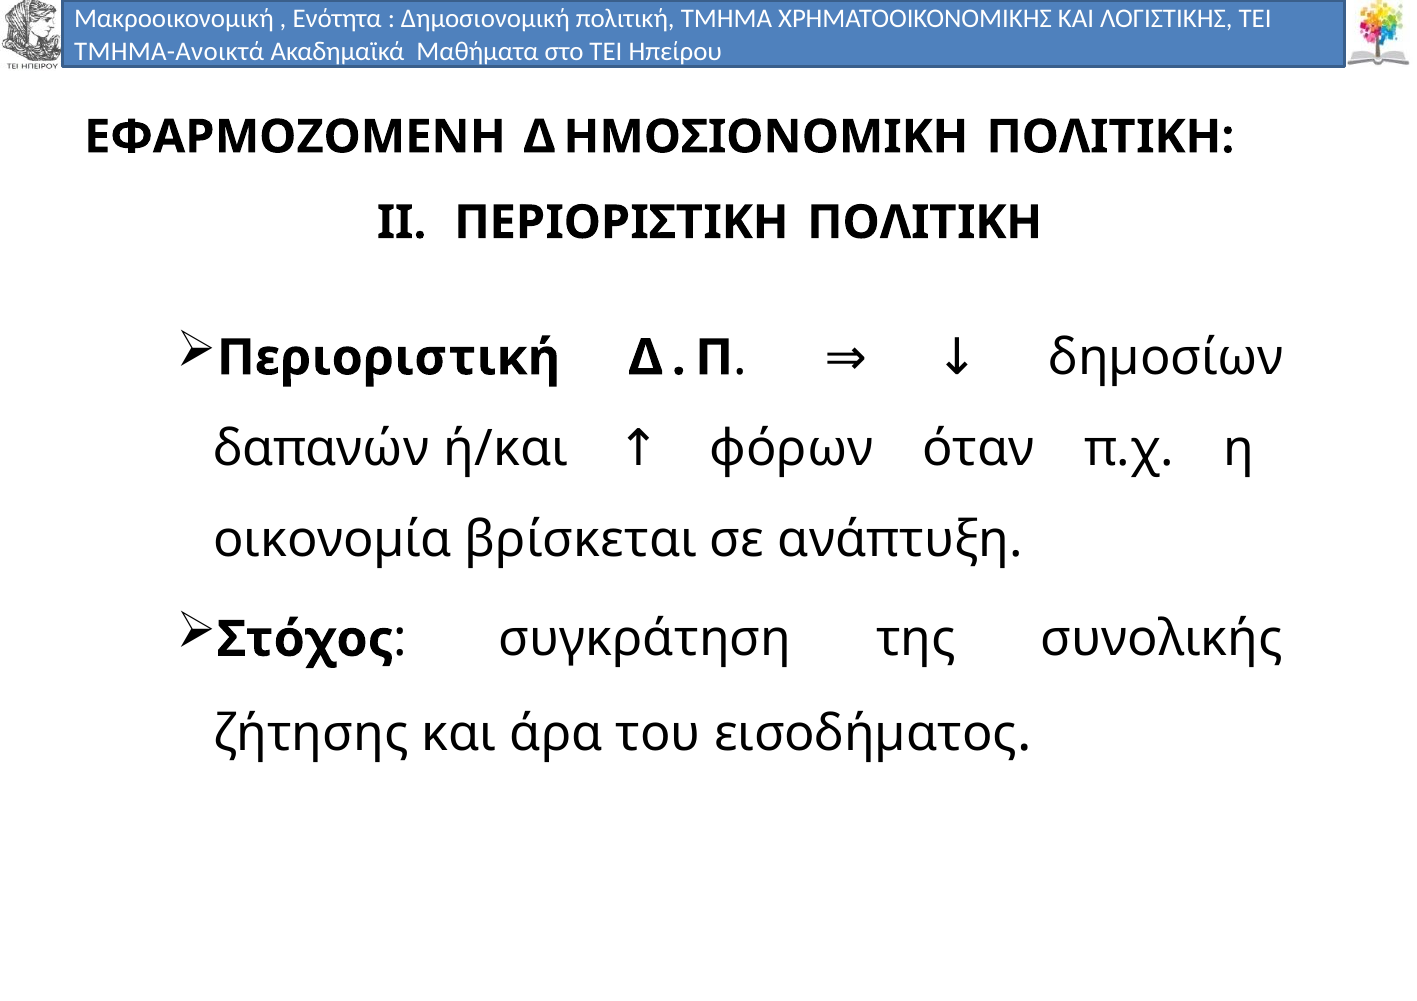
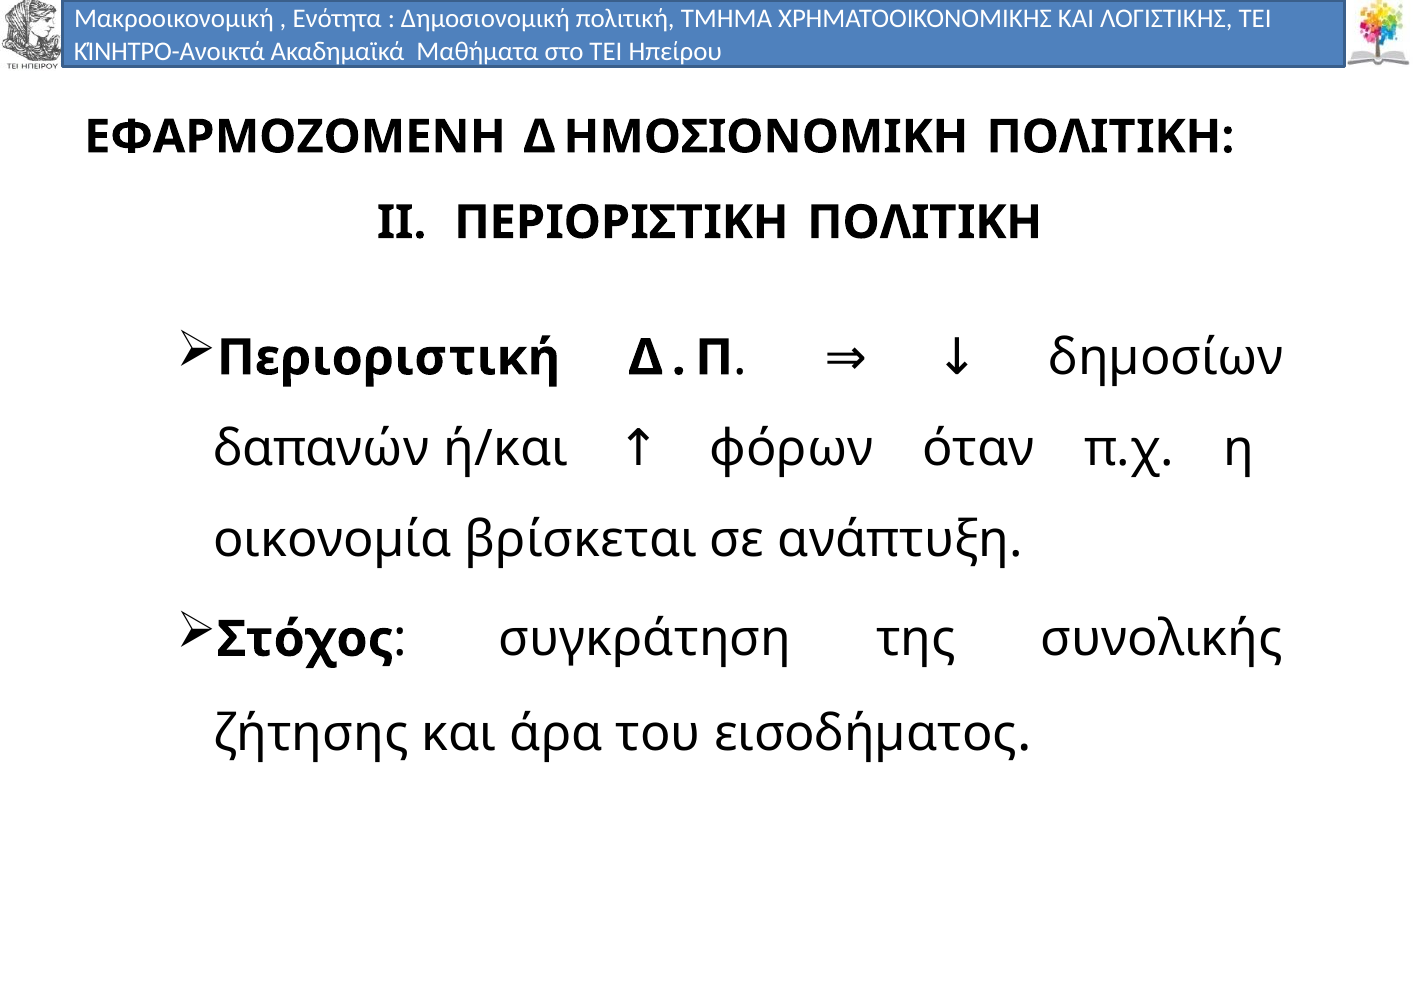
ΤΜΗΜΑ-Ανοικτά: ΤΜΗΜΑ-Ανοικτά -> ΚΊΝΗΤΡΟ-Ανοικτά (169, 51)
